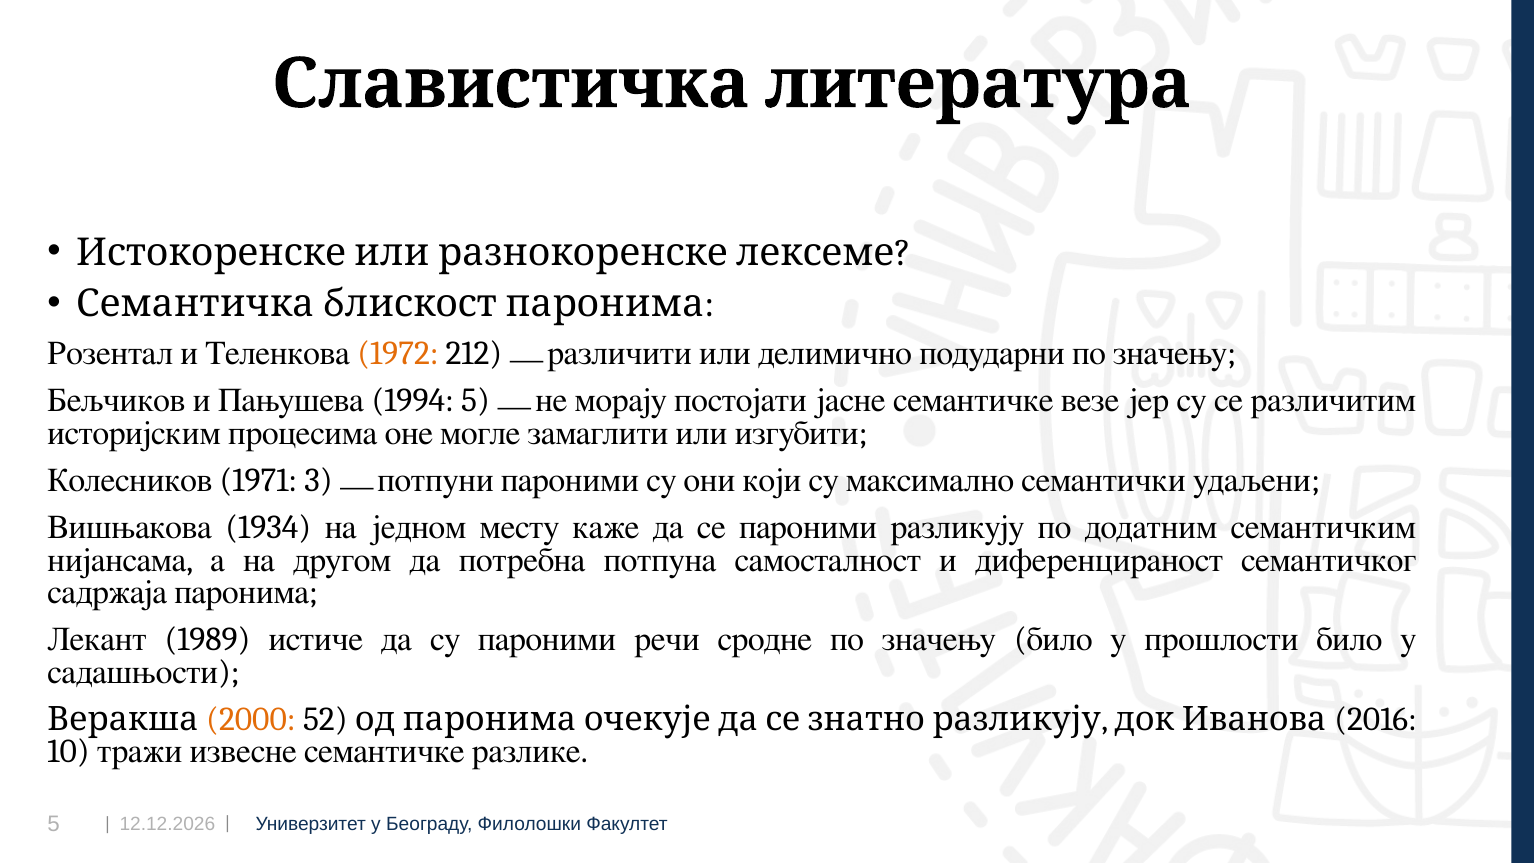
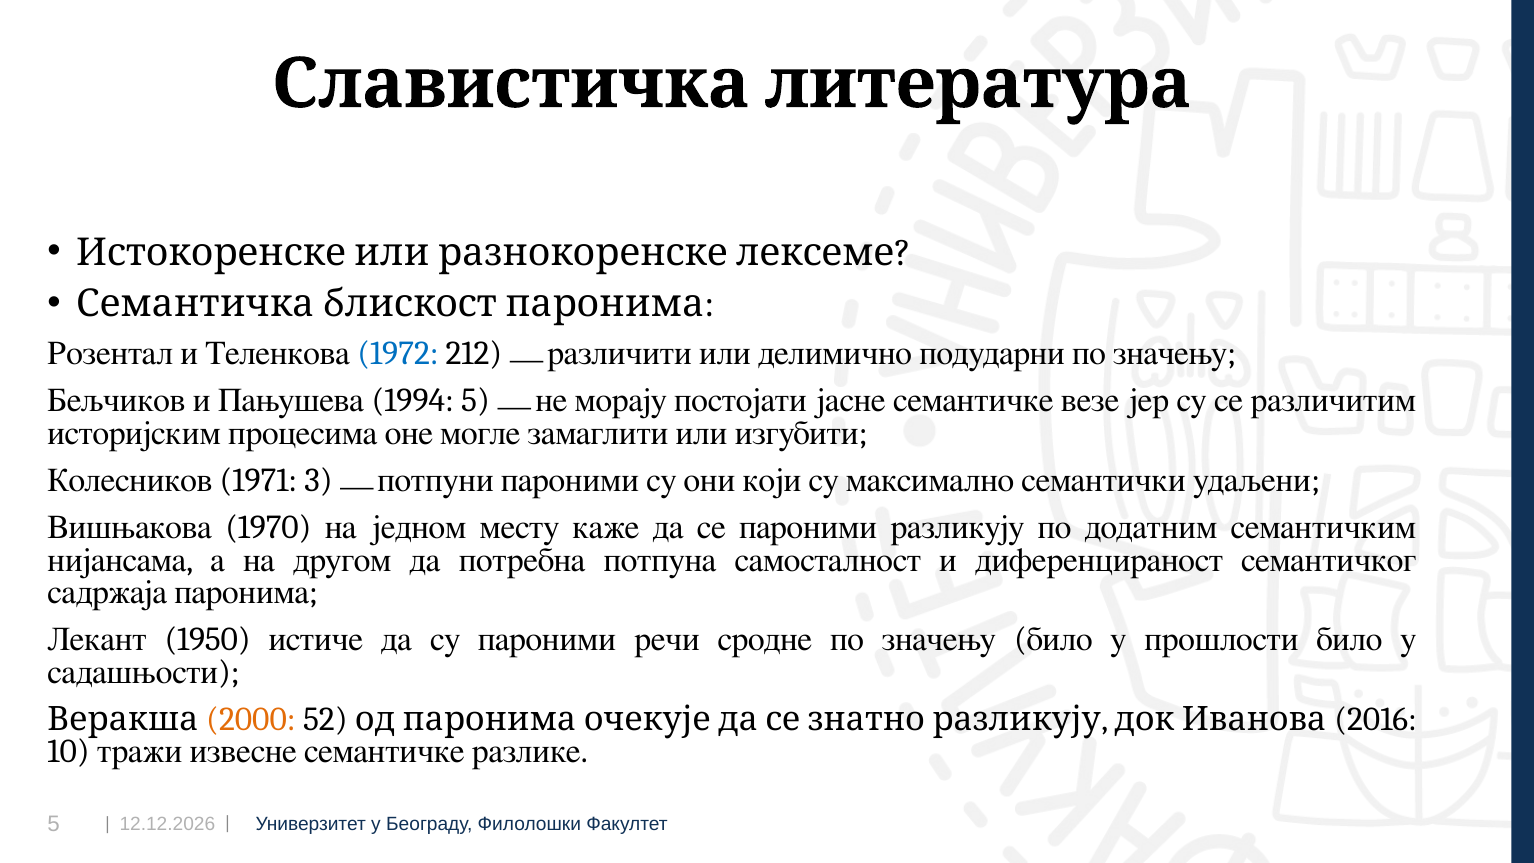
1972 colour: orange -> blue (398, 354)
1934: 1934 -> 1970 (268, 527)
1989: 1989 -> 1950 (208, 639)
